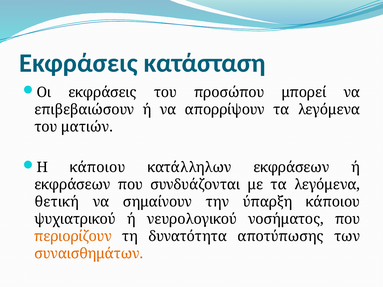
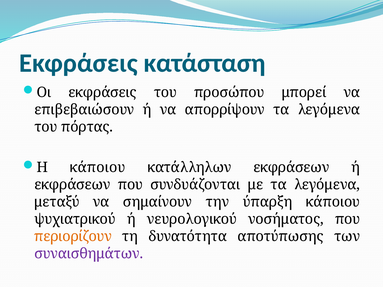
ματιών: ματιών -> πόρτας (87, 127)
θετική: θετική -> μεταξύ (57, 202)
συναισθημάτων colour: orange -> purple (89, 254)
